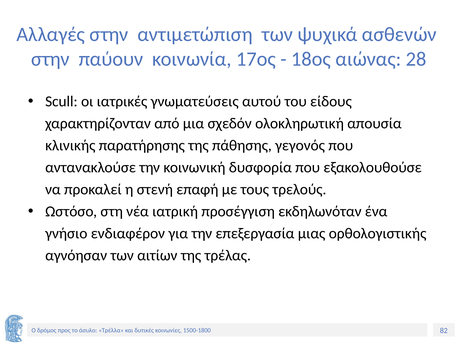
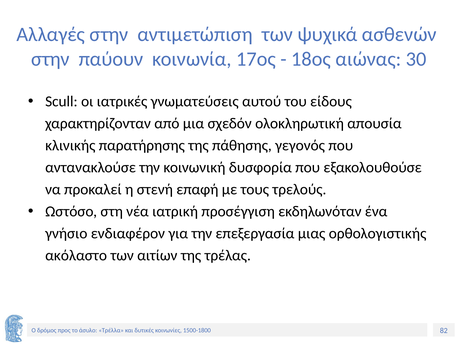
28: 28 -> 30 (416, 59)
αγνόησαν: αγνόησαν -> ακόλαστο (76, 255)
